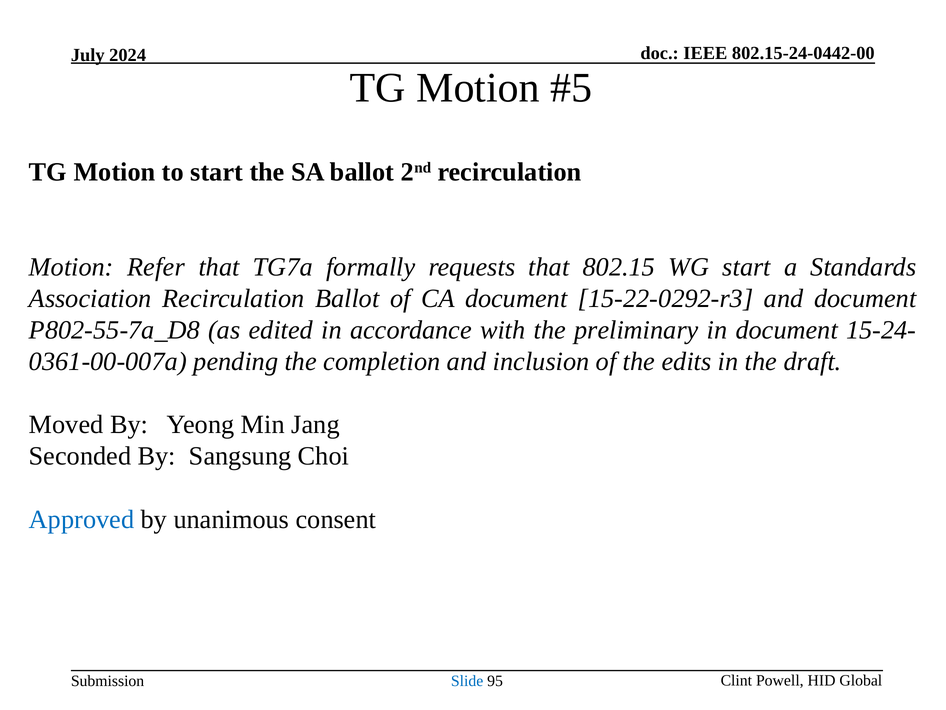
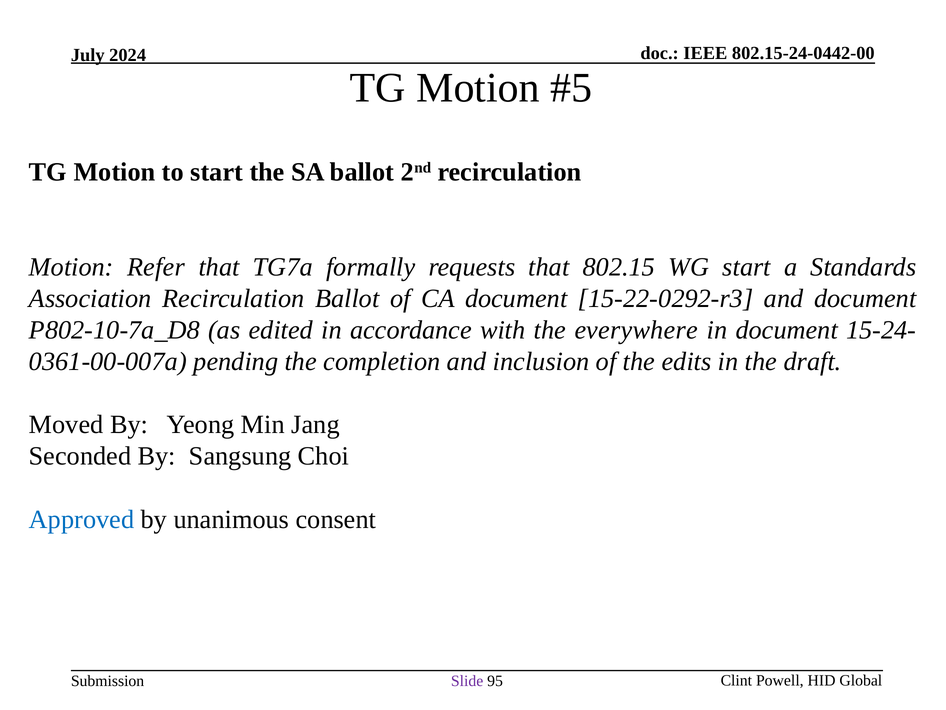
P802-55-7a_D8: P802-55-7a_D8 -> P802-10-7a_D8 (114, 330)
preliminary: preliminary -> everywhere (636, 330)
Slide colour: blue -> purple (467, 680)
